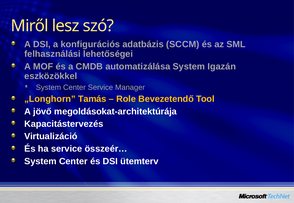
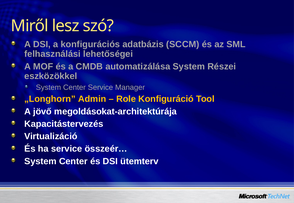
Igazán: Igazán -> Részei (222, 67)
Tamás: Tamás -> Admin (92, 99)
Bevezetendő: Bevezetendő -> Konfiguráció (166, 99)
